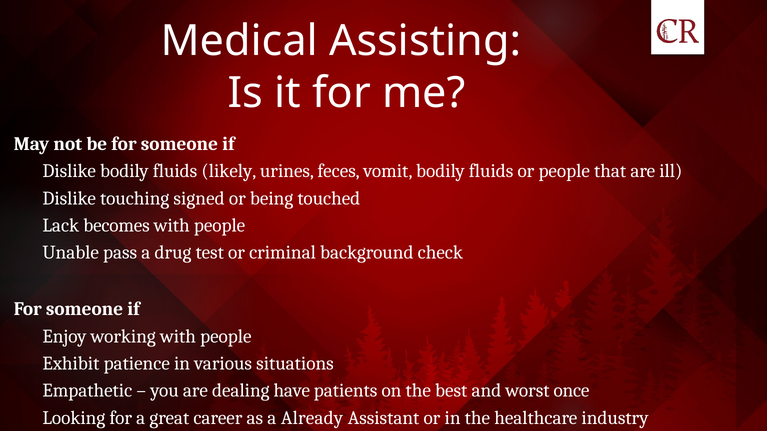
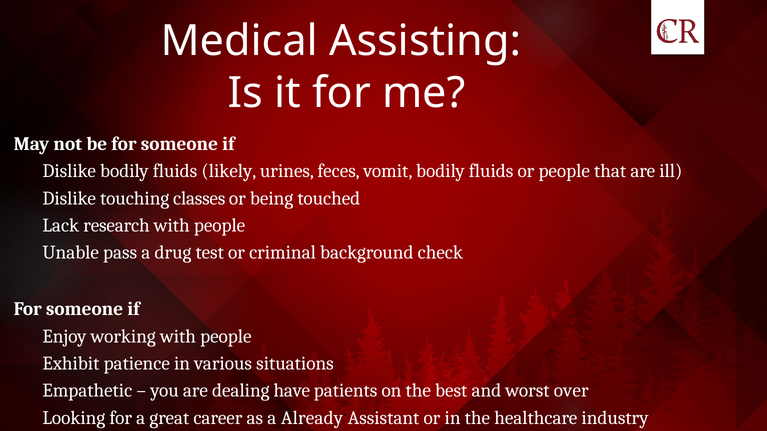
signed: signed -> classes (199, 198)
becomes: becomes -> research (116, 226)
once: once -> over (571, 391)
